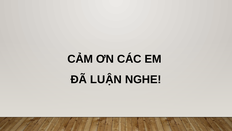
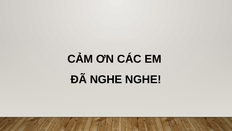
ĐÃ LUẬN: LUẬN -> NGHE (106, 79)
